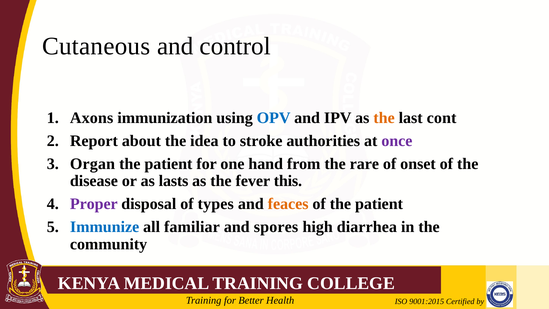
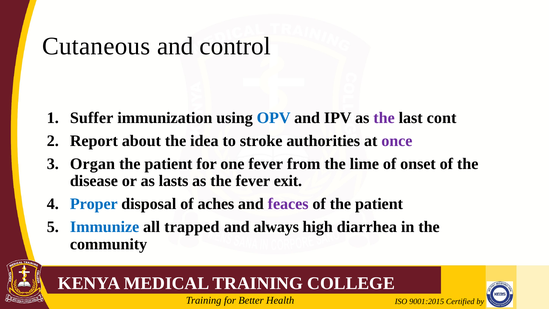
Axons: Axons -> Suffer (92, 118)
the colour: orange -> purple (384, 118)
one hand: hand -> fever (266, 164)
rare: rare -> lime (364, 164)
this: this -> exit (288, 181)
Proper colour: purple -> blue (94, 204)
types: types -> aches (216, 204)
feaces colour: orange -> purple (288, 204)
familiar: familiar -> trapped (192, 227)
spores: spores -> always (276, 227)
